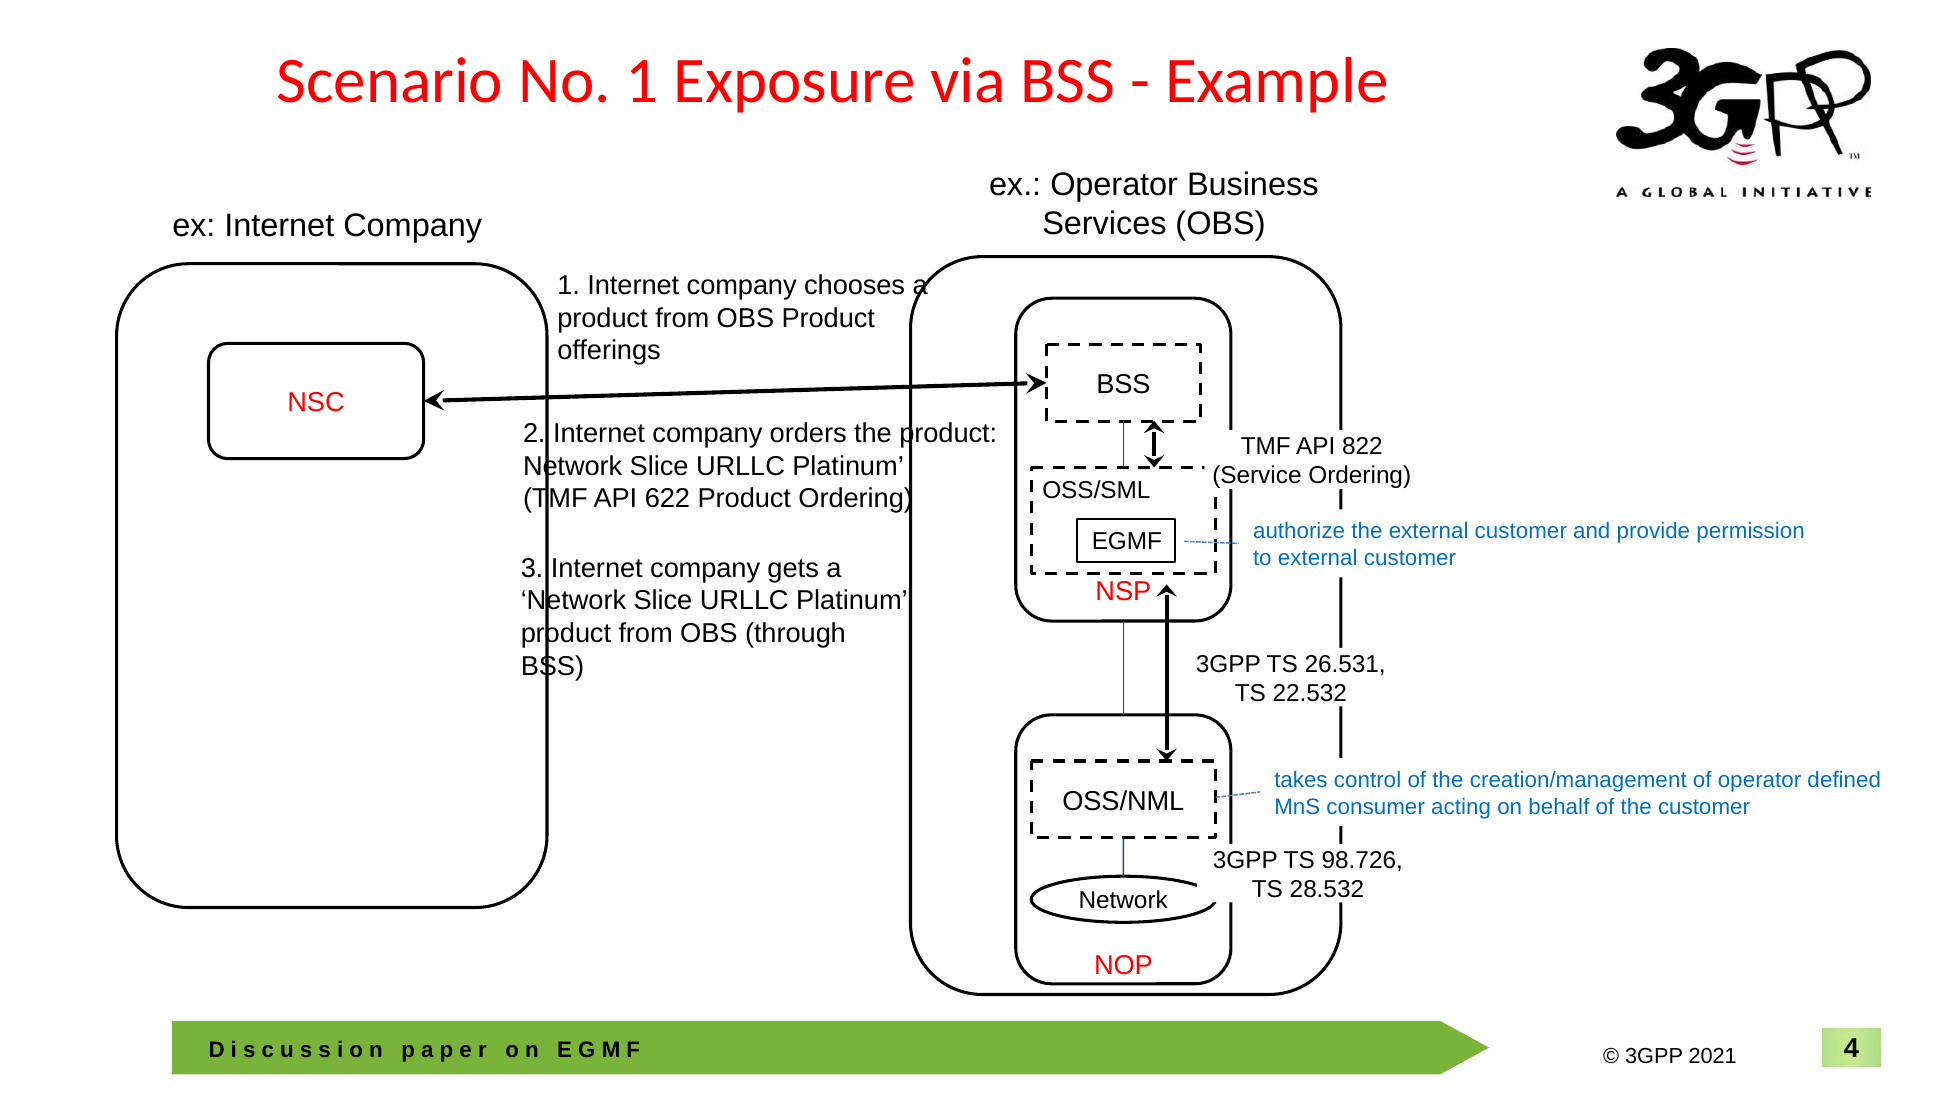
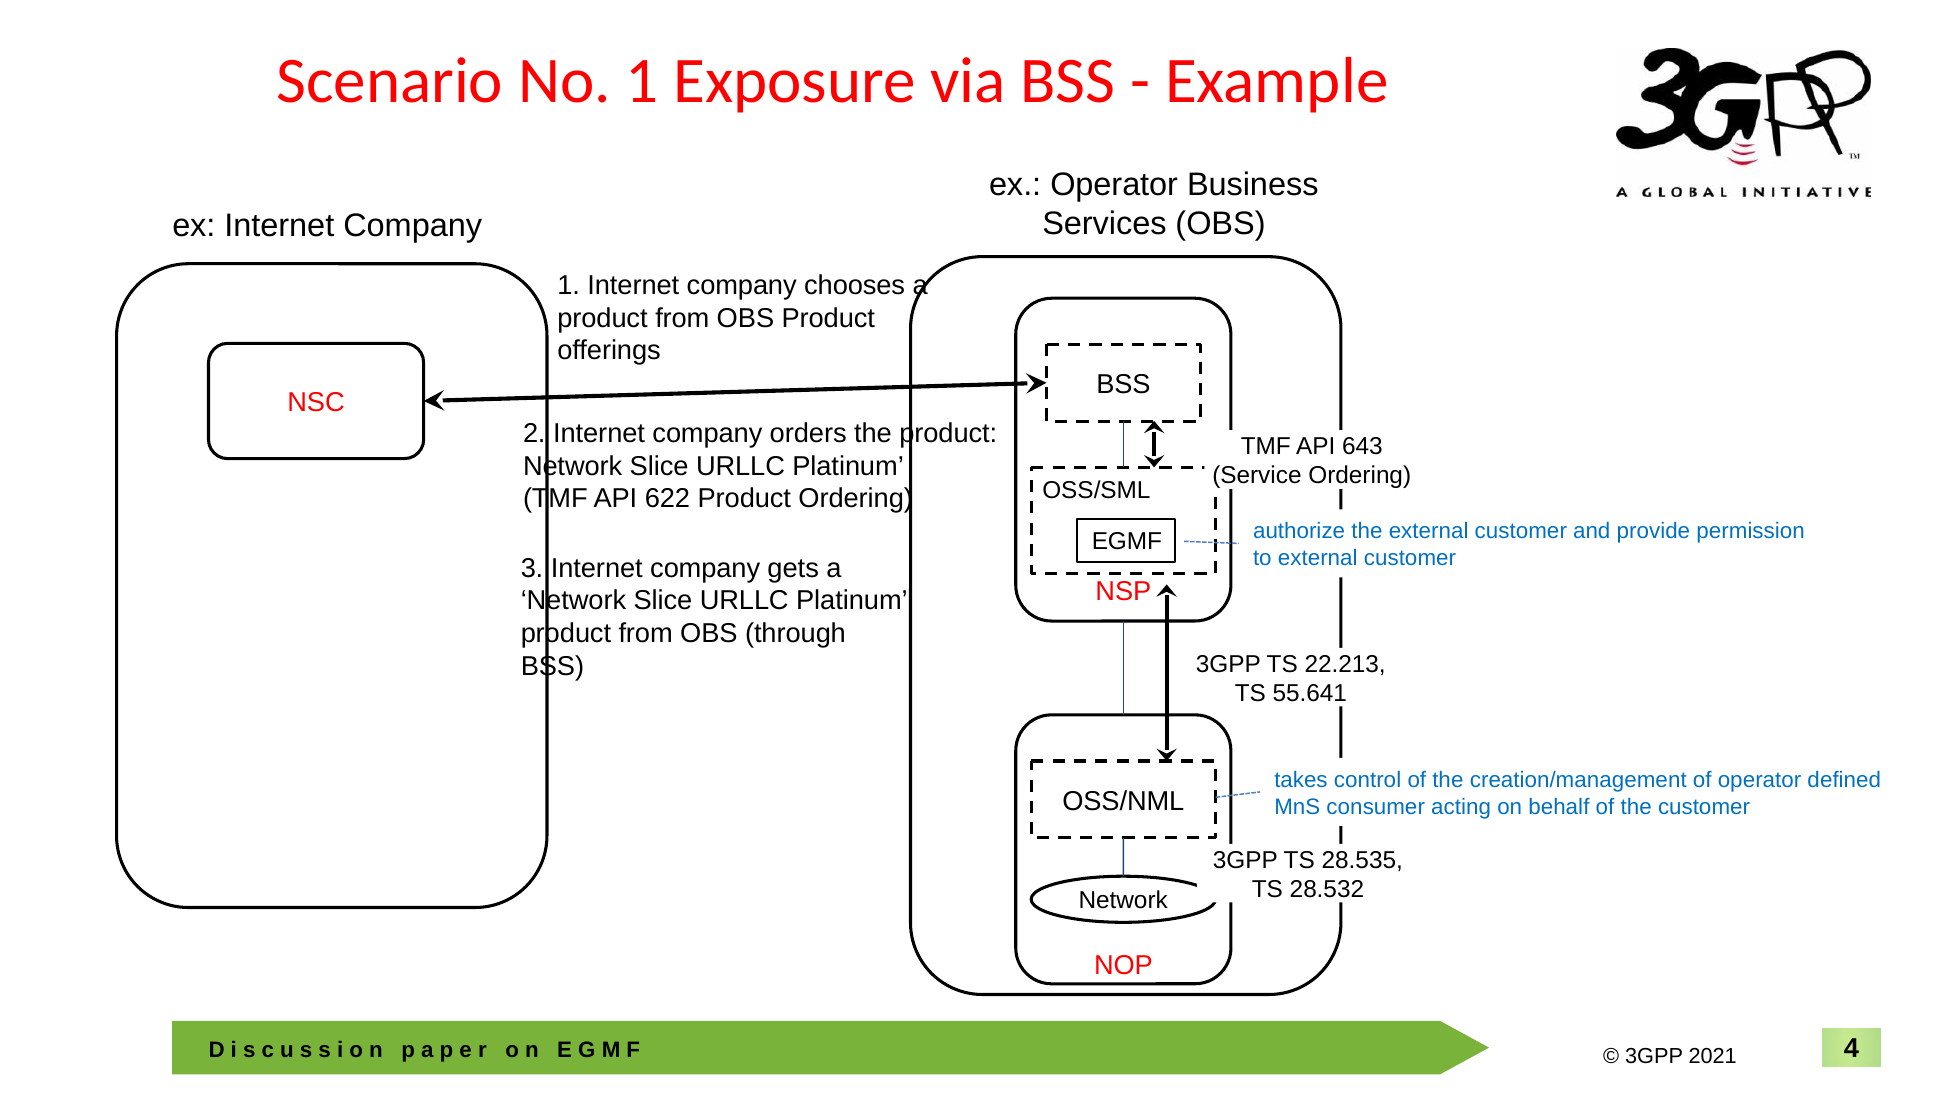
822: 822 -> 643 (1362, 446)
26.531: 26.531 -> 22.213 (1345, 664)
22.532: 22.532 -> 55.641 (1310, 693)
98.726: 98.726 -> 28.535 (1362, 860)
